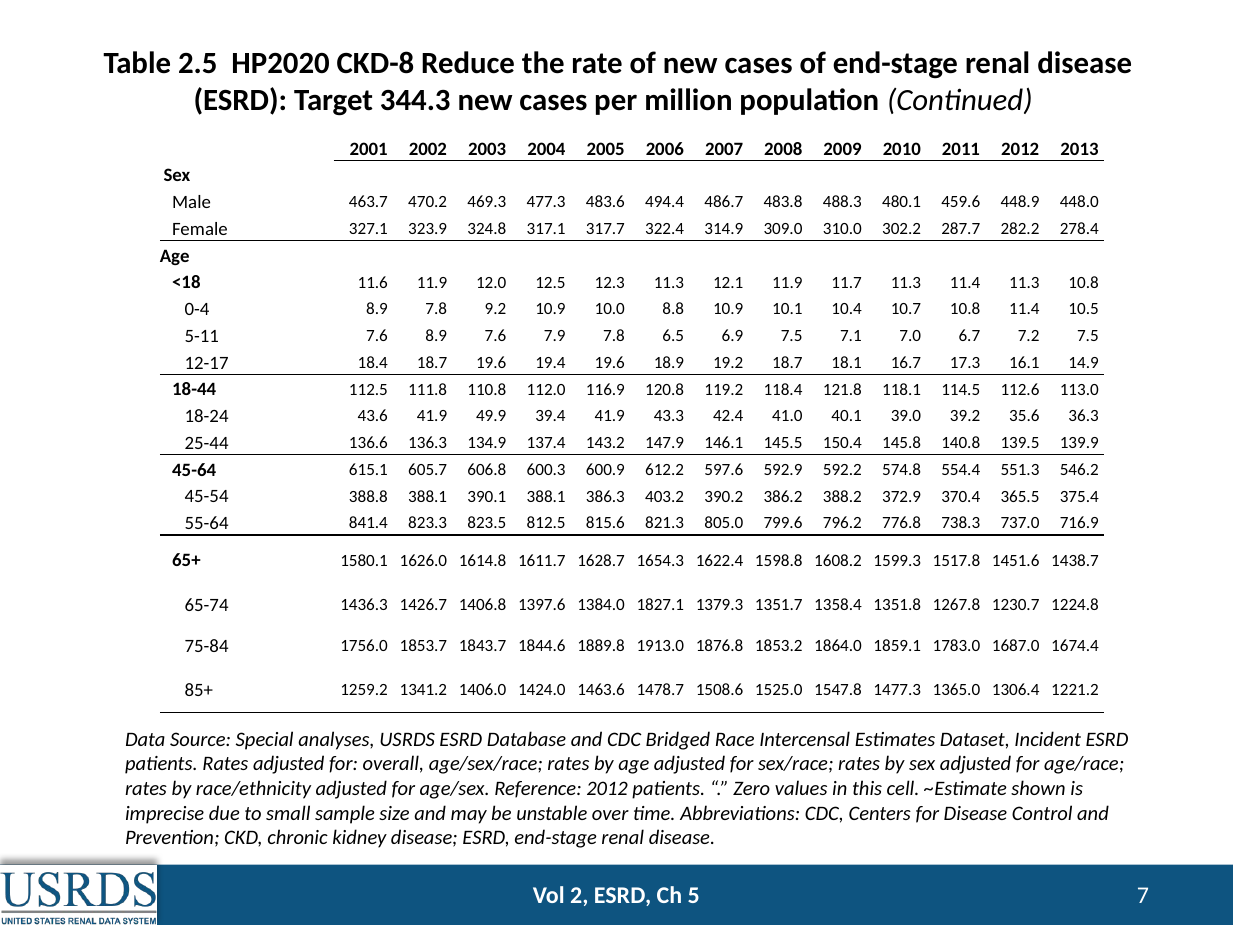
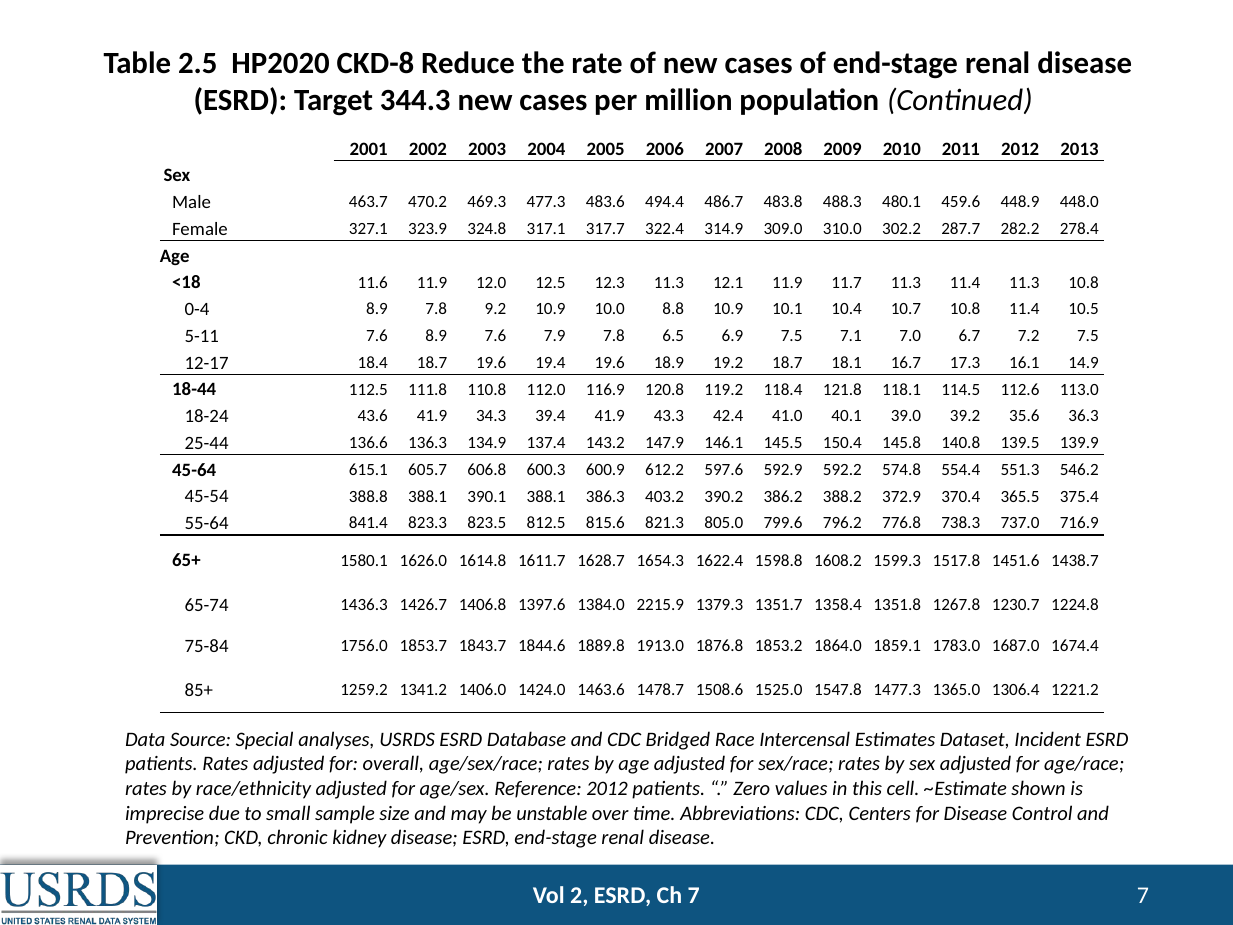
49.9: 49.9 -> 34.3 (491, 416)
1827.1: 1827.1 -> 2215.9 (660, 604)
Ch 5: 5 -> 7 (694, 896)
